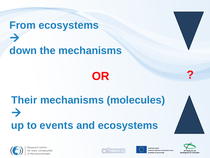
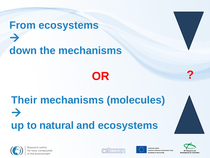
events: events -> natural (57, 125)
